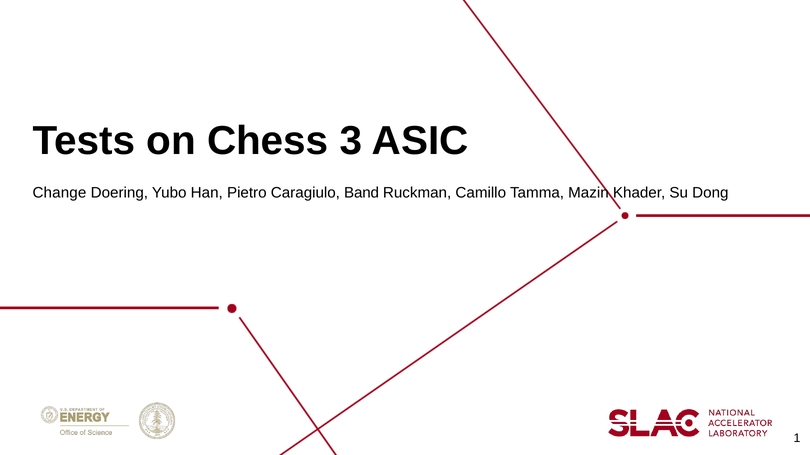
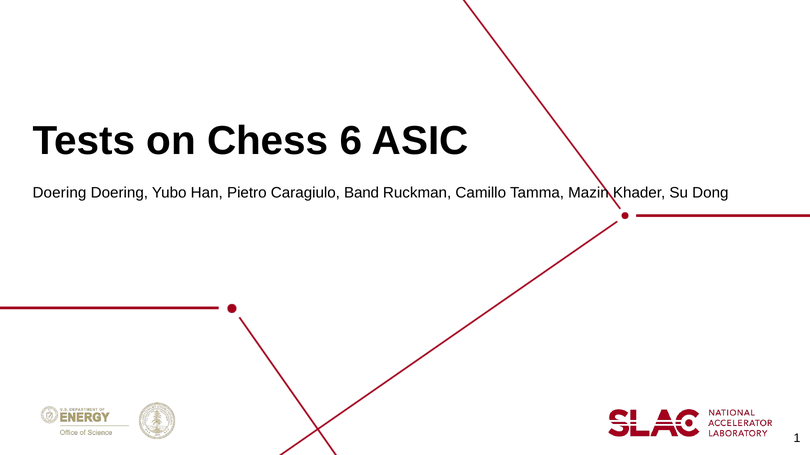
3: 3 -> 6 (351, 141)
Change: Change -> Doering (59, 193)
